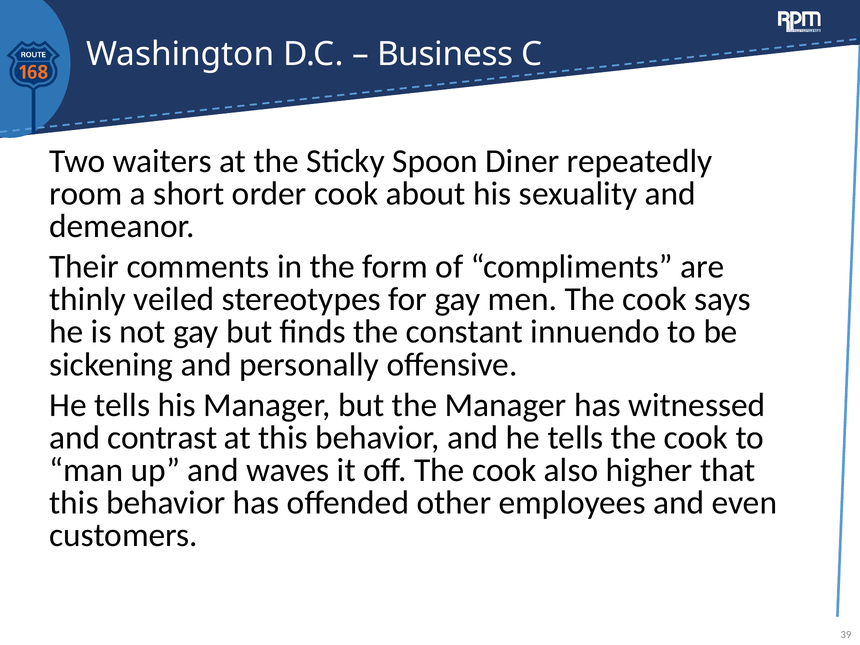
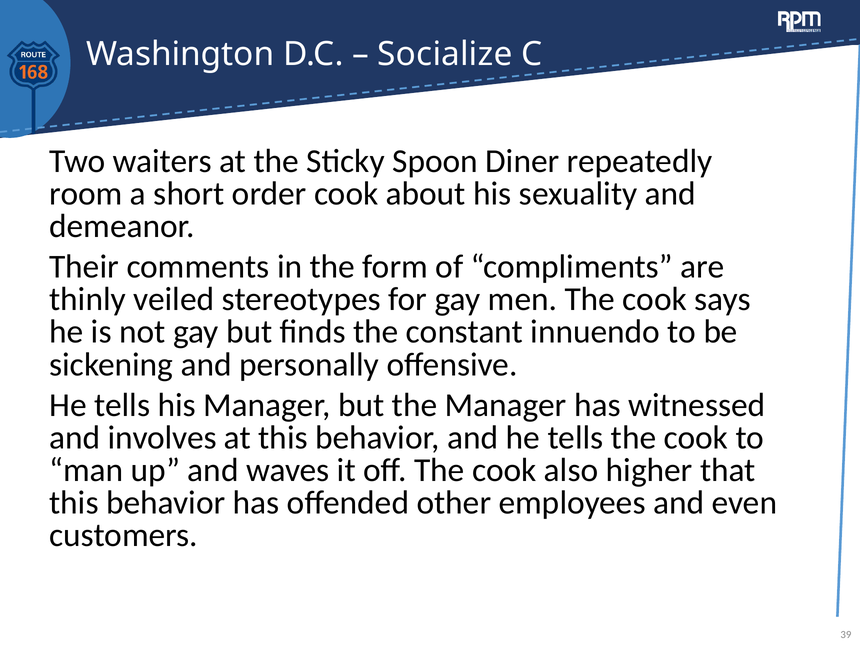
Business: Business -> Socialize (445, 54)
contrast: contrast -> involves (162, 438)
